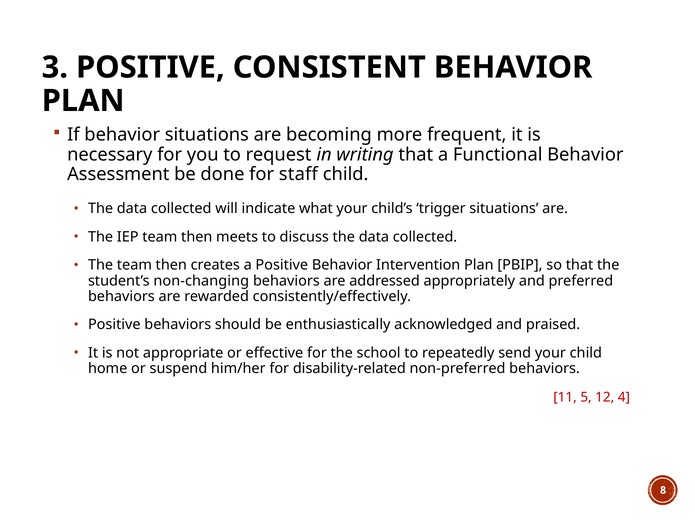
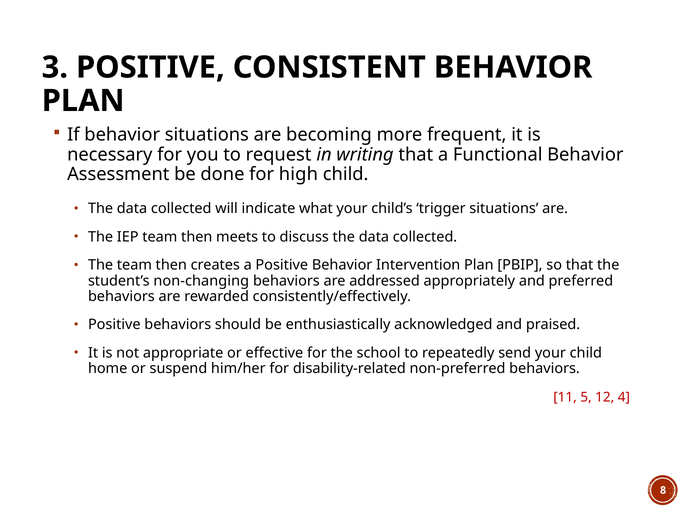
staff: staff -> high (298, 175)
